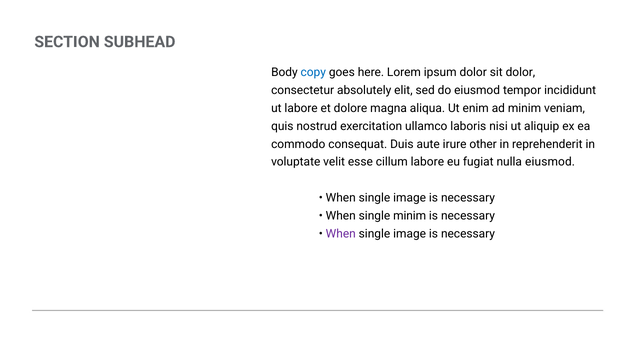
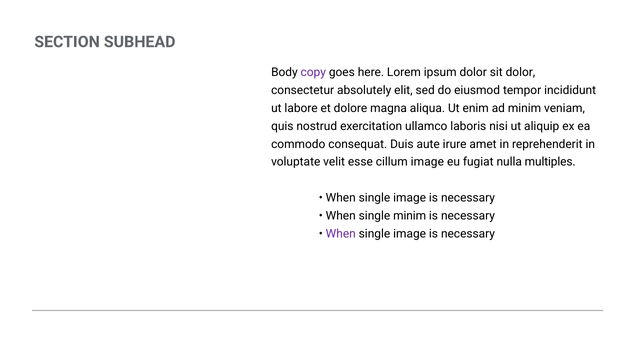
copy colour: blue -> purple (313, 72)
other: other -> amet (483, 144)
cillum labore: labore -> image (427, 162)
nulla eiusmod: eiusmod -> multiples (550, 162)
